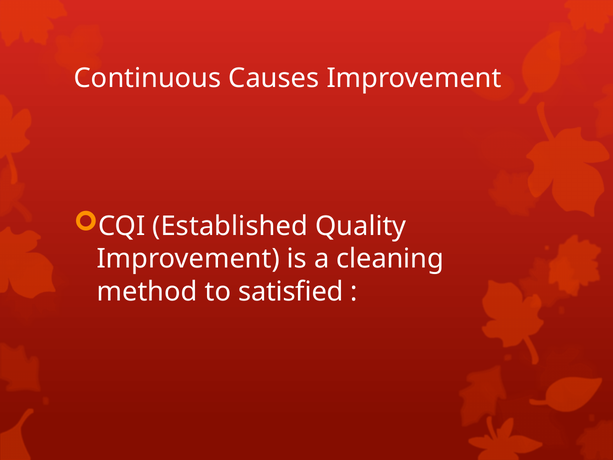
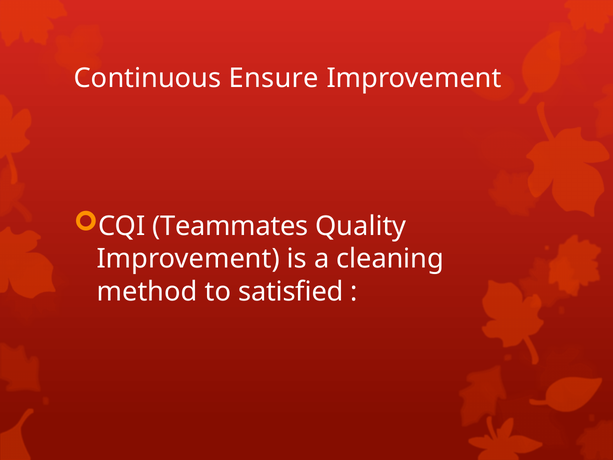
Causes: Causes -> Ensure (274, 78)
Established: Established -> Teammates (230, 226)
